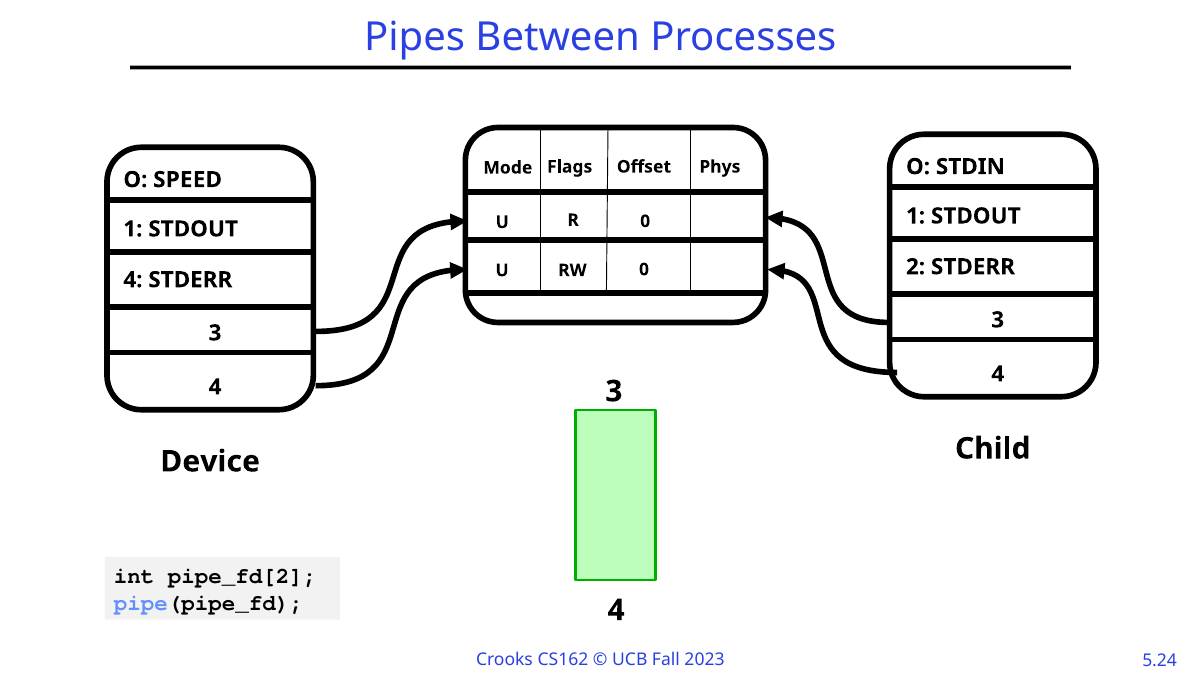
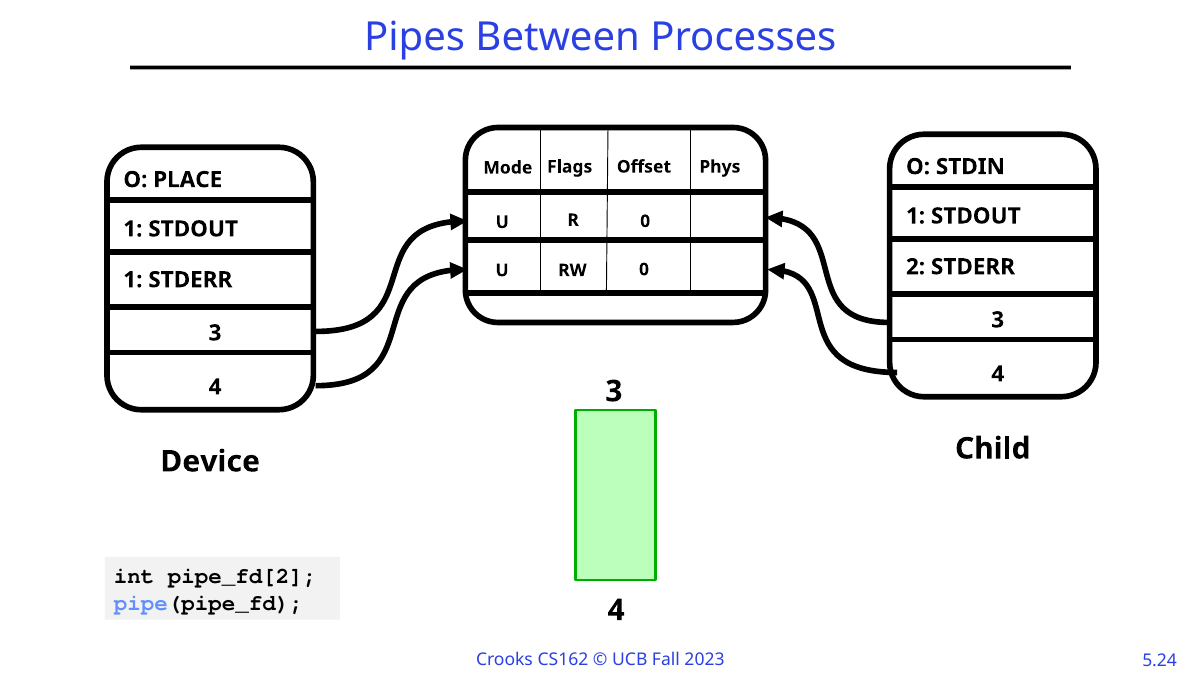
SPEED: SPEED -> PLACE (188, 180)
4: 4 -> 1 (133, 280)
